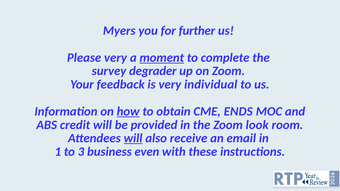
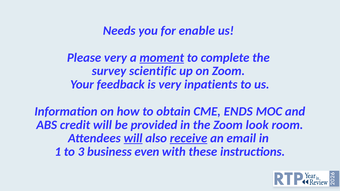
Myers: Myers -> Needs (119, 31)
further: further -> enable (197, 31)
degrader: degrader -> scientific (153, 71)
individual: individual -> inpatients (211, 85)
how underline: present -> none (128, 112)
receive underline: none -> present (189, 138)
